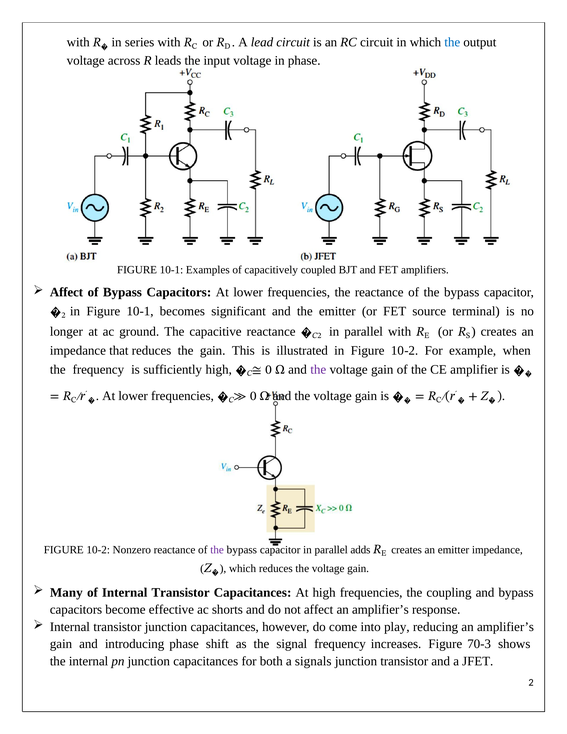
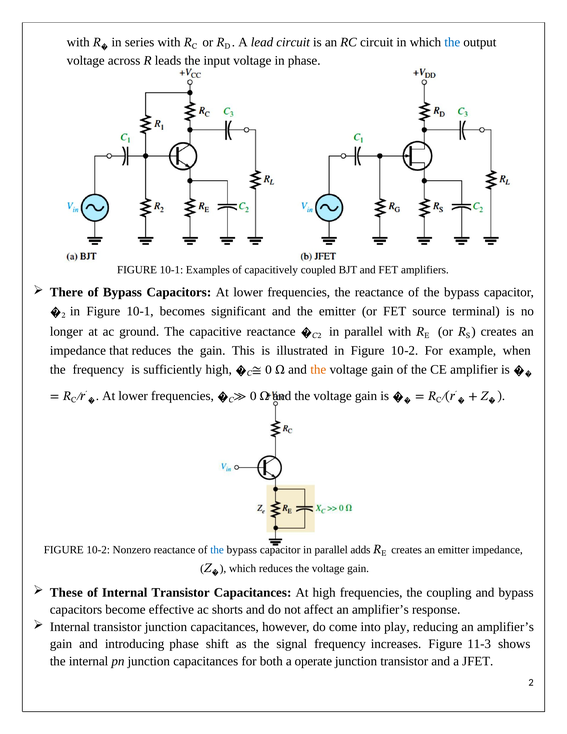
Affect: Affect -> There (66, 292)
the colour: purple -> orange (318, 369)
the colour: purple -> blue (217, 550)
Many: Many -> These (66, 592)
70-3: 70-3 -> 11-3 (479, 644)
signals: signals -> operate (313, 661)
